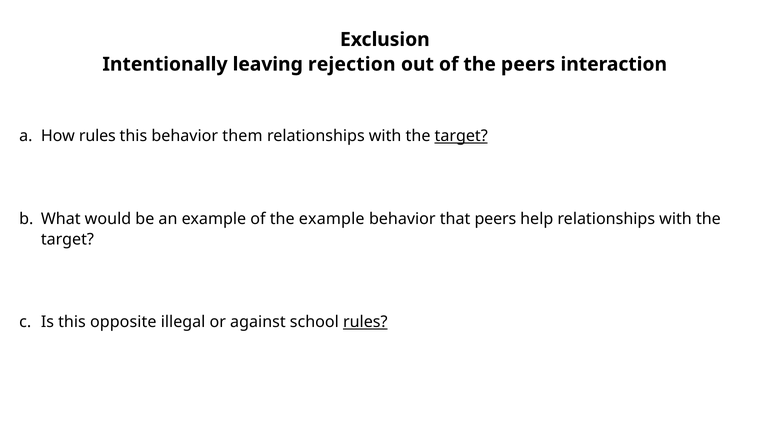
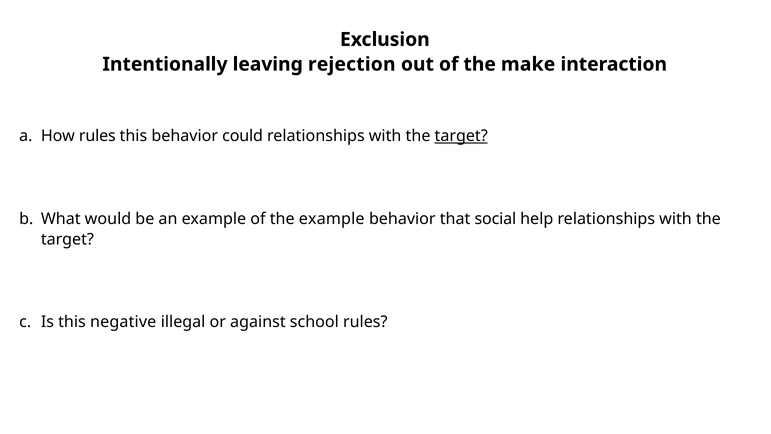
the peers: peers -> make (528, 64)
them: them -> could (243, 136)
that peers: peers -> social (495, 219)
opposite: opposite -> negative (123, 322)
rules underline: present -> none (365, 322)
